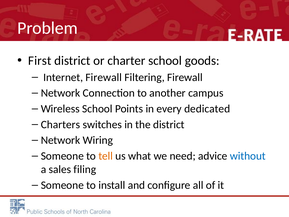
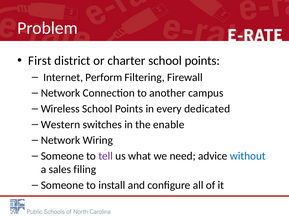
charter school goods: goods -> points (202, 61)
Internet Firewall: Firewall -> Perform (104, 77)
Charters: Charters -> Western (60, 124)
the district: district -> enable (169, 124)
tell colour: orange -> purple (106, 156)
